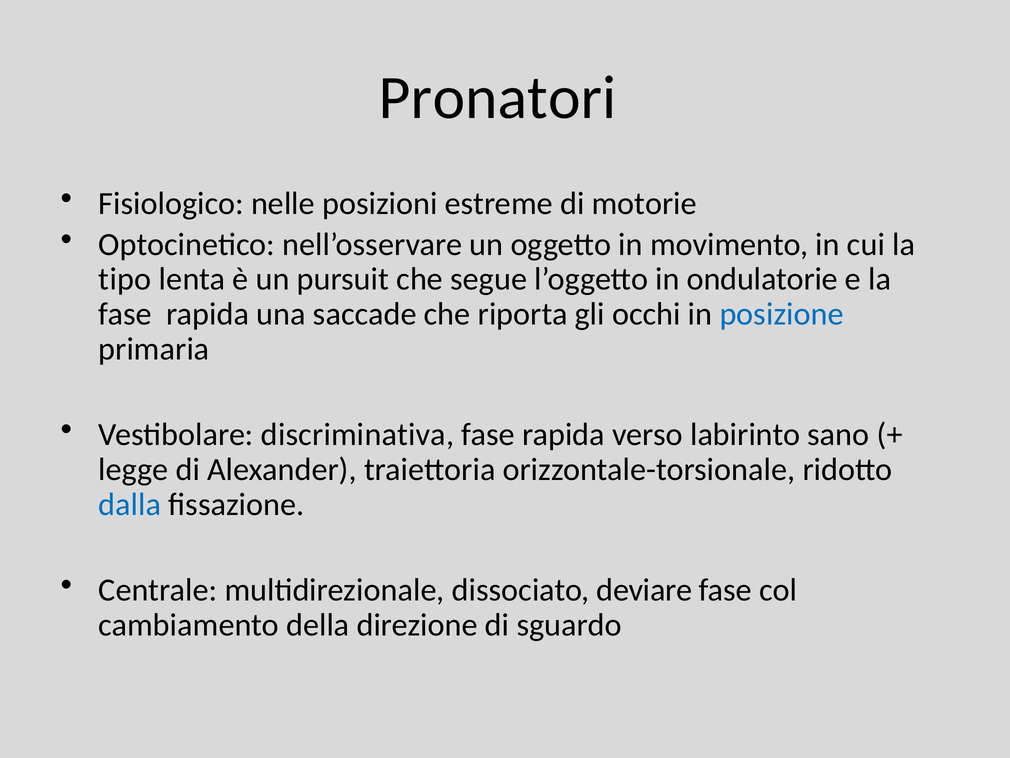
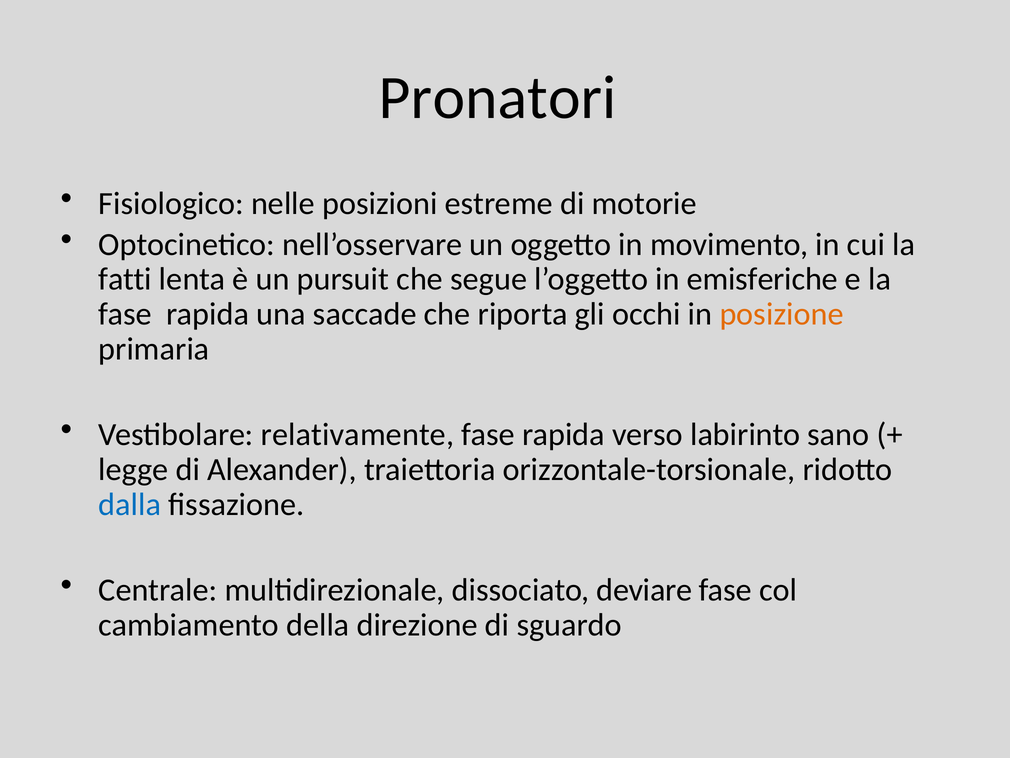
tipo: tipo -> fatti (125, 279)
ondulatorie: ondulatorie -> emisferiche (762, 279)
posizione colour: blue -> orange (782, 314)
discriminativa: discriminativa -> relativamente (358, 434)
